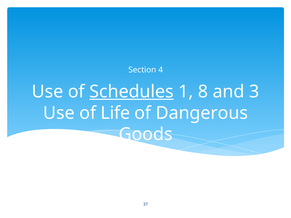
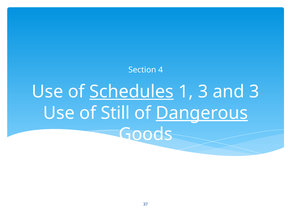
1 8: 8 -> 3 (203, 92)
Life: Life -> Still (115, 113)
Dangerous underline: none -> present (202, 113)
